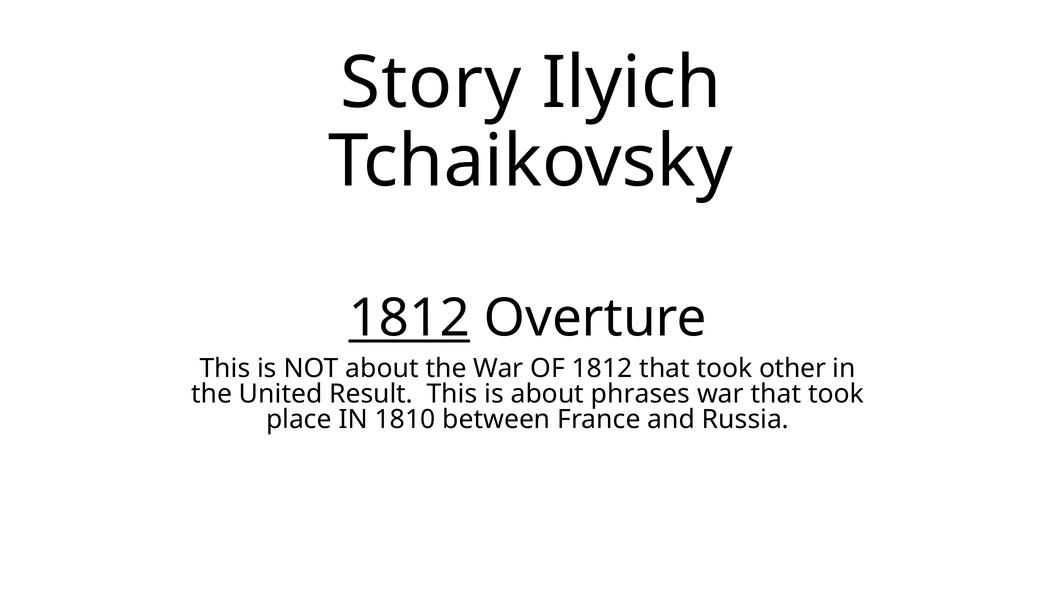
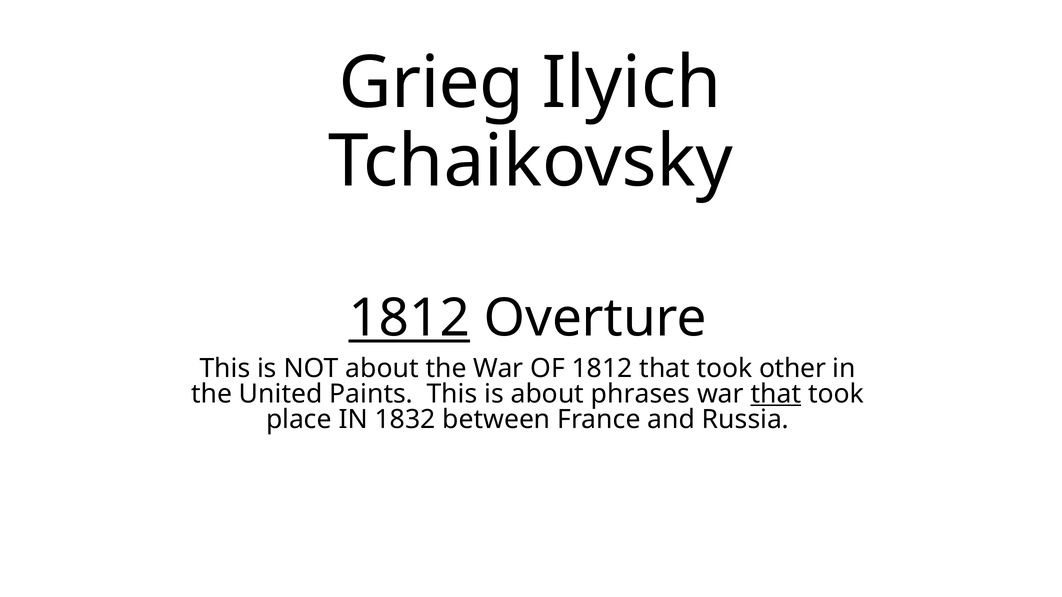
Story: Story -> Grieg (432, 83)
Result: Result -> Paints (371, 394)
that underline: none -> present (776, 394)
1810: 1810 -> 1832 (405, 420)
